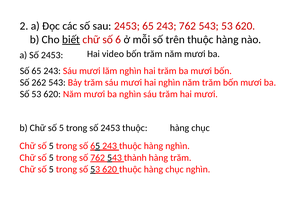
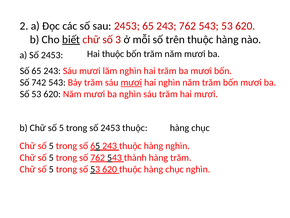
6: 6 -> 3 (118, 39)
Hai video: video -> thuộc (113, 54)
262: 262 -> 742 (39, 82)
mươi underline: none -> present (131, 82)
